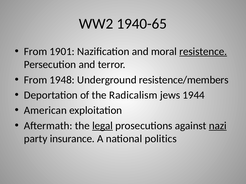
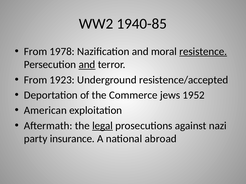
1940-65: 1940-65 -> 1940-85 (142, 24)
1901: 1901 -> 1978 (62, 52)
and underline: none -> present (87, 65)
1948: 1948 -> 1923 (62, 80)
resistence/members: resistence/members -> resistence/accepted (184, 80)
Radicalism: Radicalism -> Commerce (133, 95)
1944: 1944 -> 1952 (194, 95)
nazi underline: present -> none (218, 126)
politics: politics -> abroad (161, 139)
